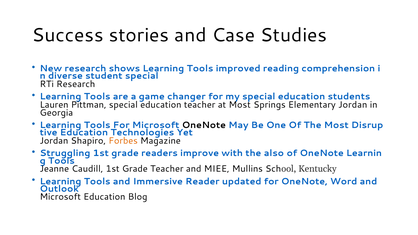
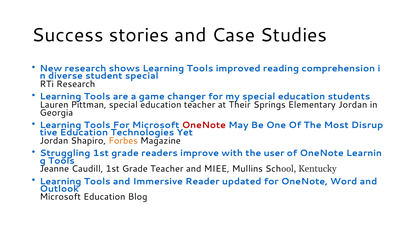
at Most: Most -> Their (240, 105)
OneNote colour: black -> red (204, 125)
also: also -> user (274, 153)
